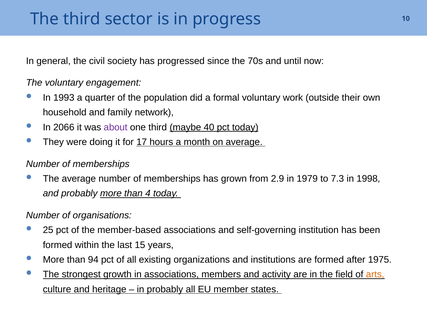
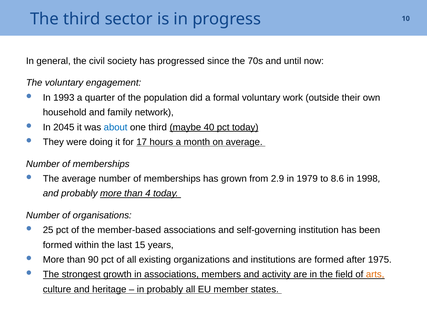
2066: 2066 -> 2045 (64, 127)
about colour: purple -> blue (116, 127)
7.3: 7.3 -> 8.6 (337, 179)
94: 94 -> 90 (93, 260)
